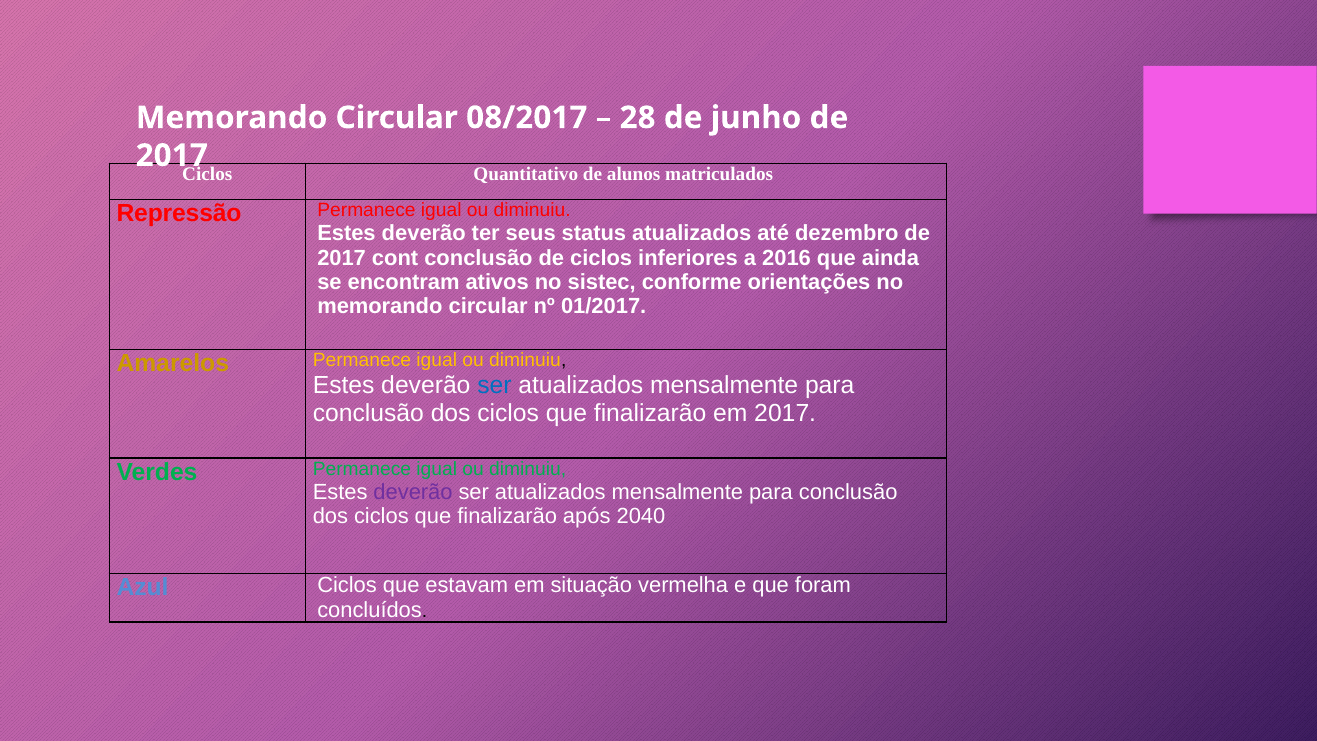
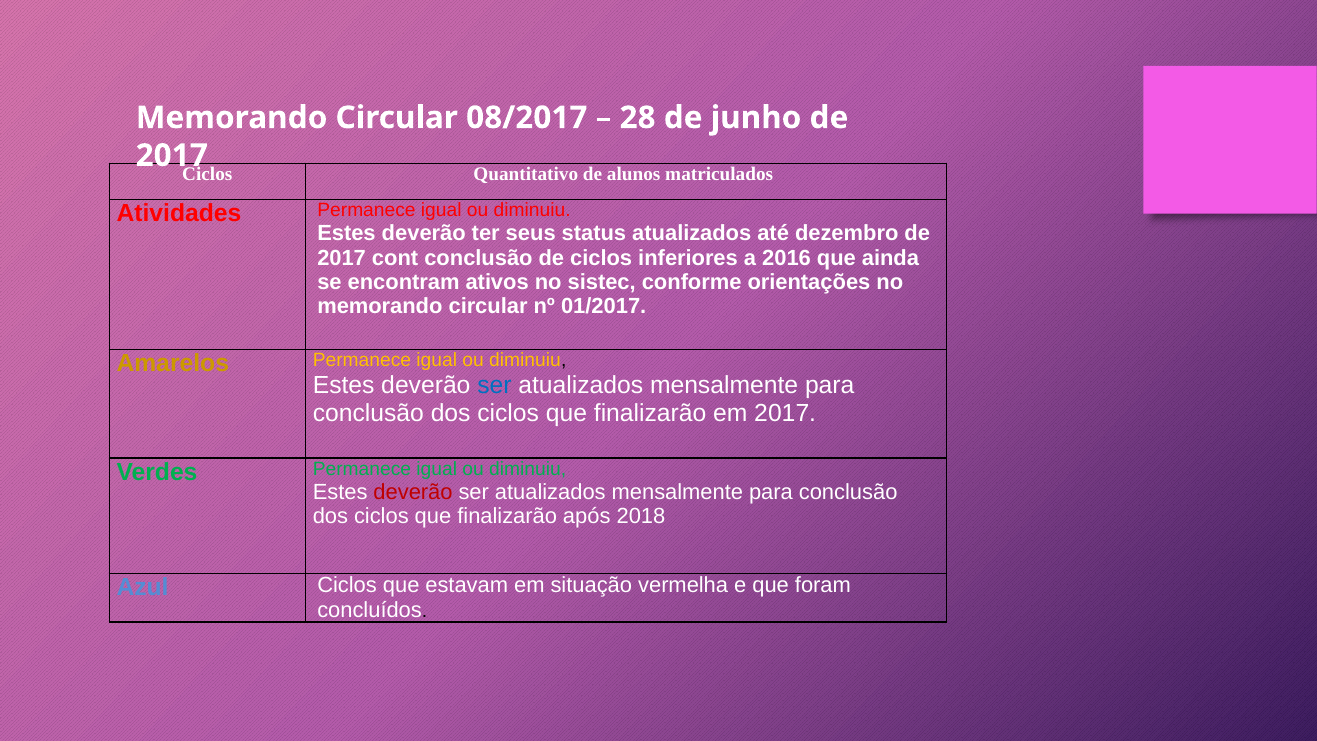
Repressão: Repressão -> Atividades (179, 214)
deverão colour: purple -> red (413, 492)
2040: 2040 -> 2018 (641, 516)
